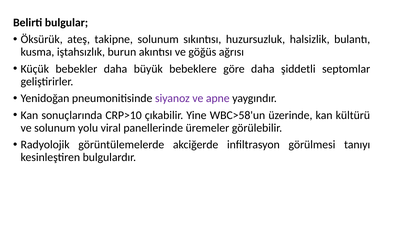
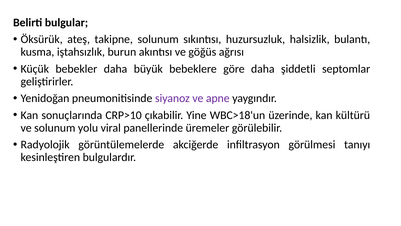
WBC>58'un: WBC>58'un -> WBC>18'un (237, 115)
